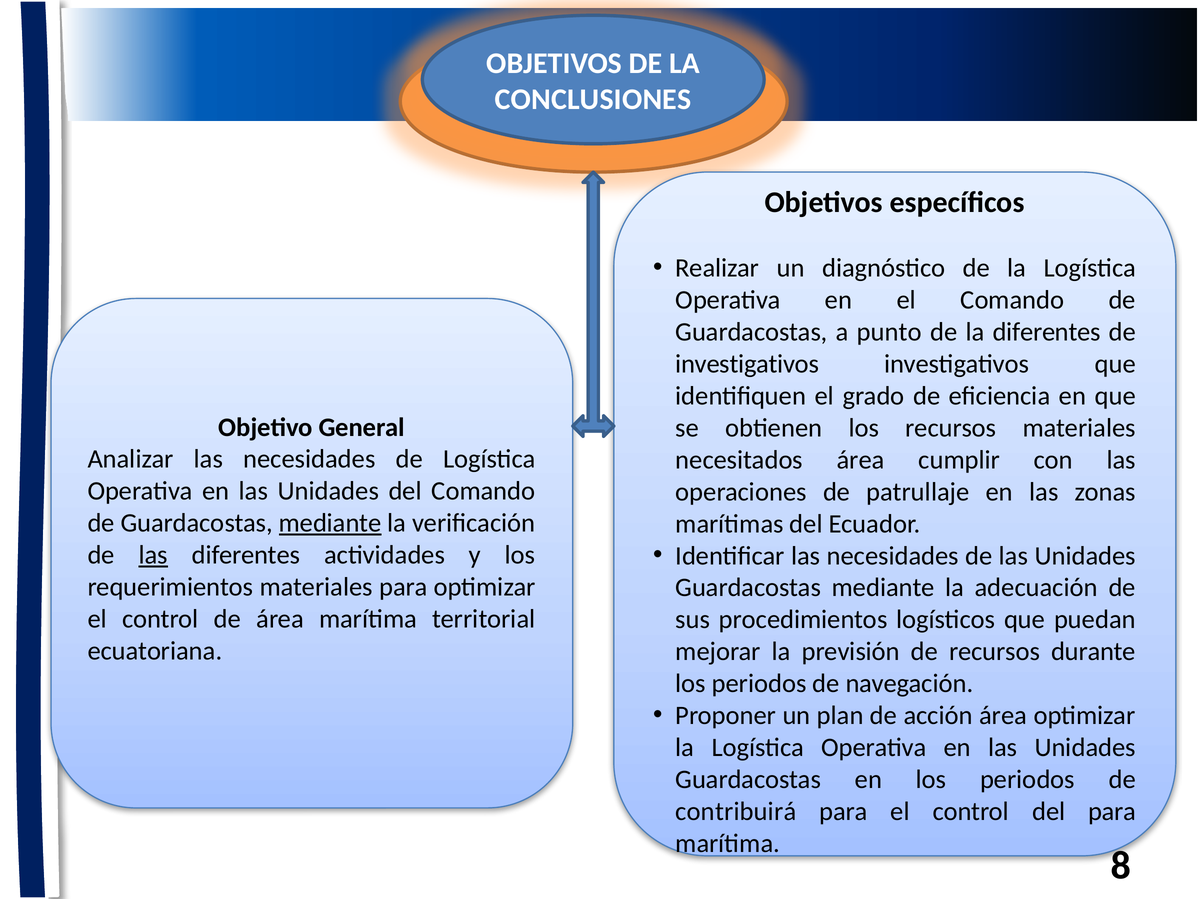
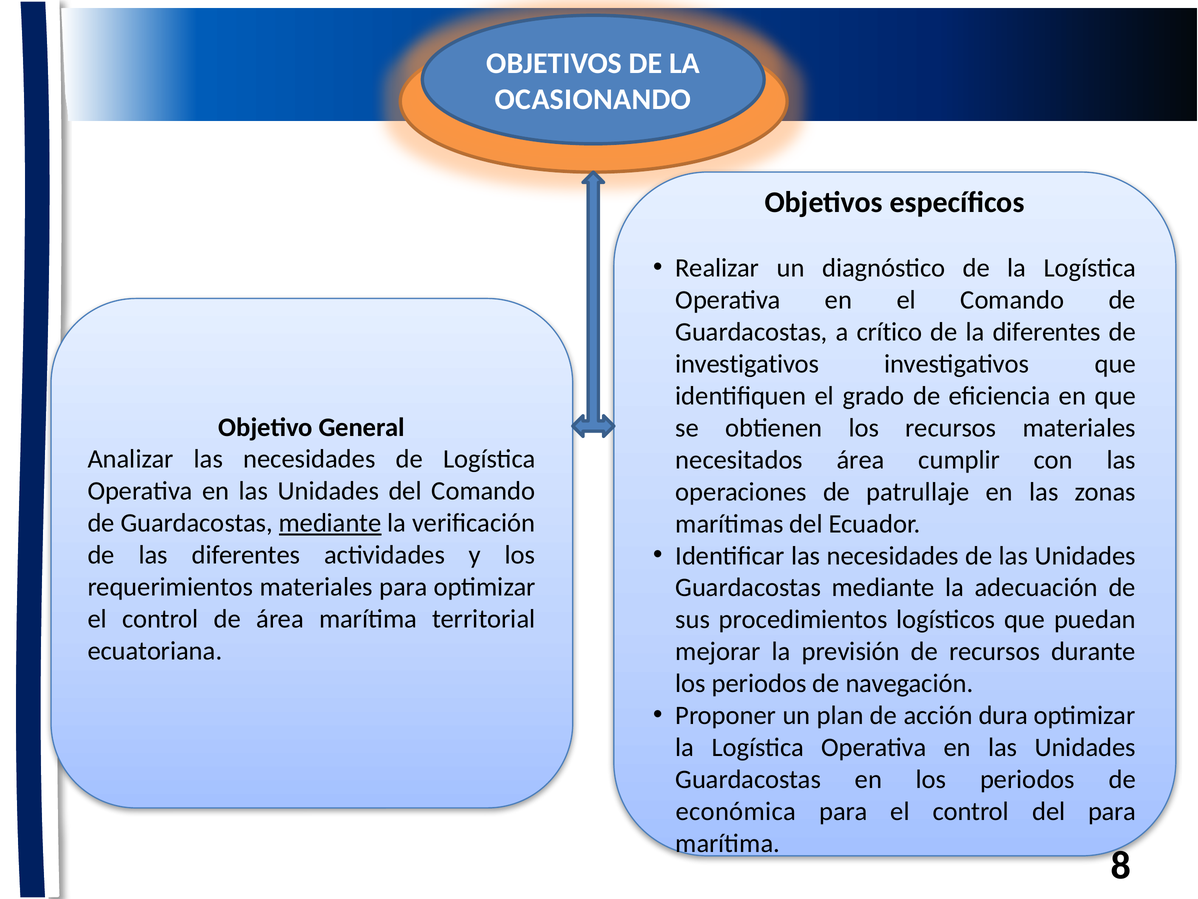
CONCLUSIONES: CONCLUSIONES -> OCASIONANDO (593, 99)
punto: punto -> crítico (890, 332)
las underline: present -> none (153, 555)
acción área: área -> dura (1003, 715)
contribuirá: contribuirá -> económica (736, 811)
